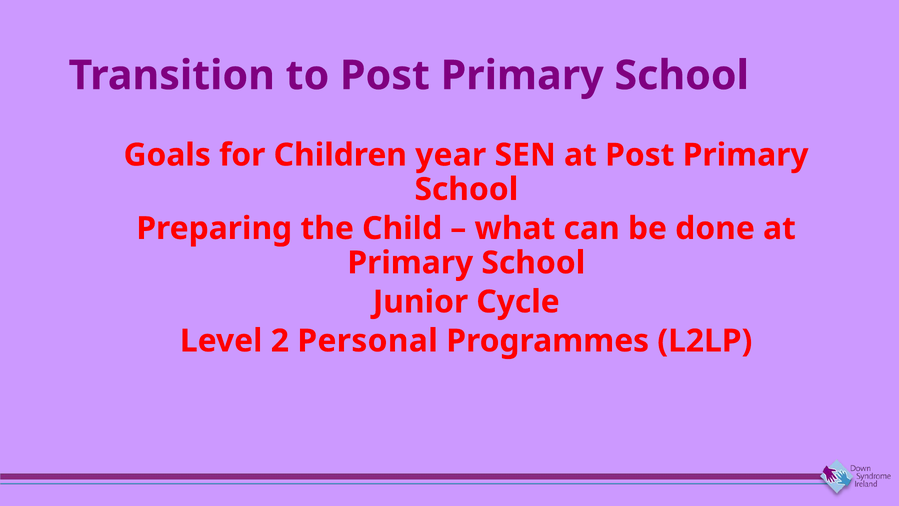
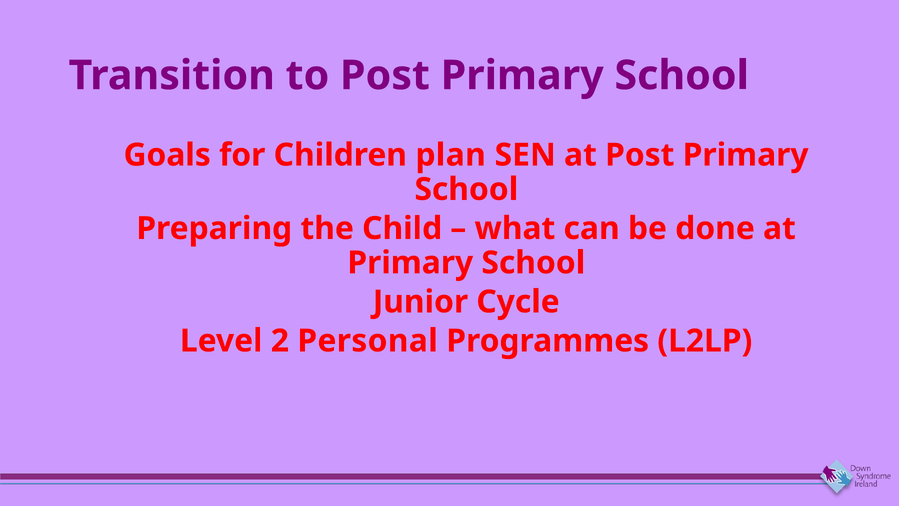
year: year -> plan (451, 155)
